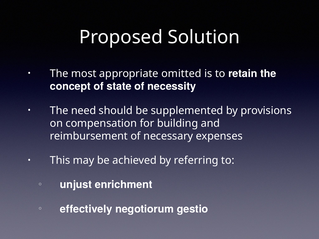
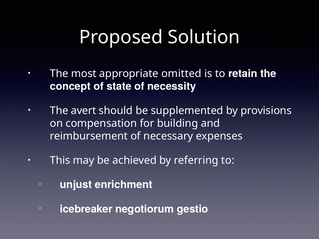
need: need -> avert (84, 111)
effectively: effectively -> icebreaker (86, 209)
